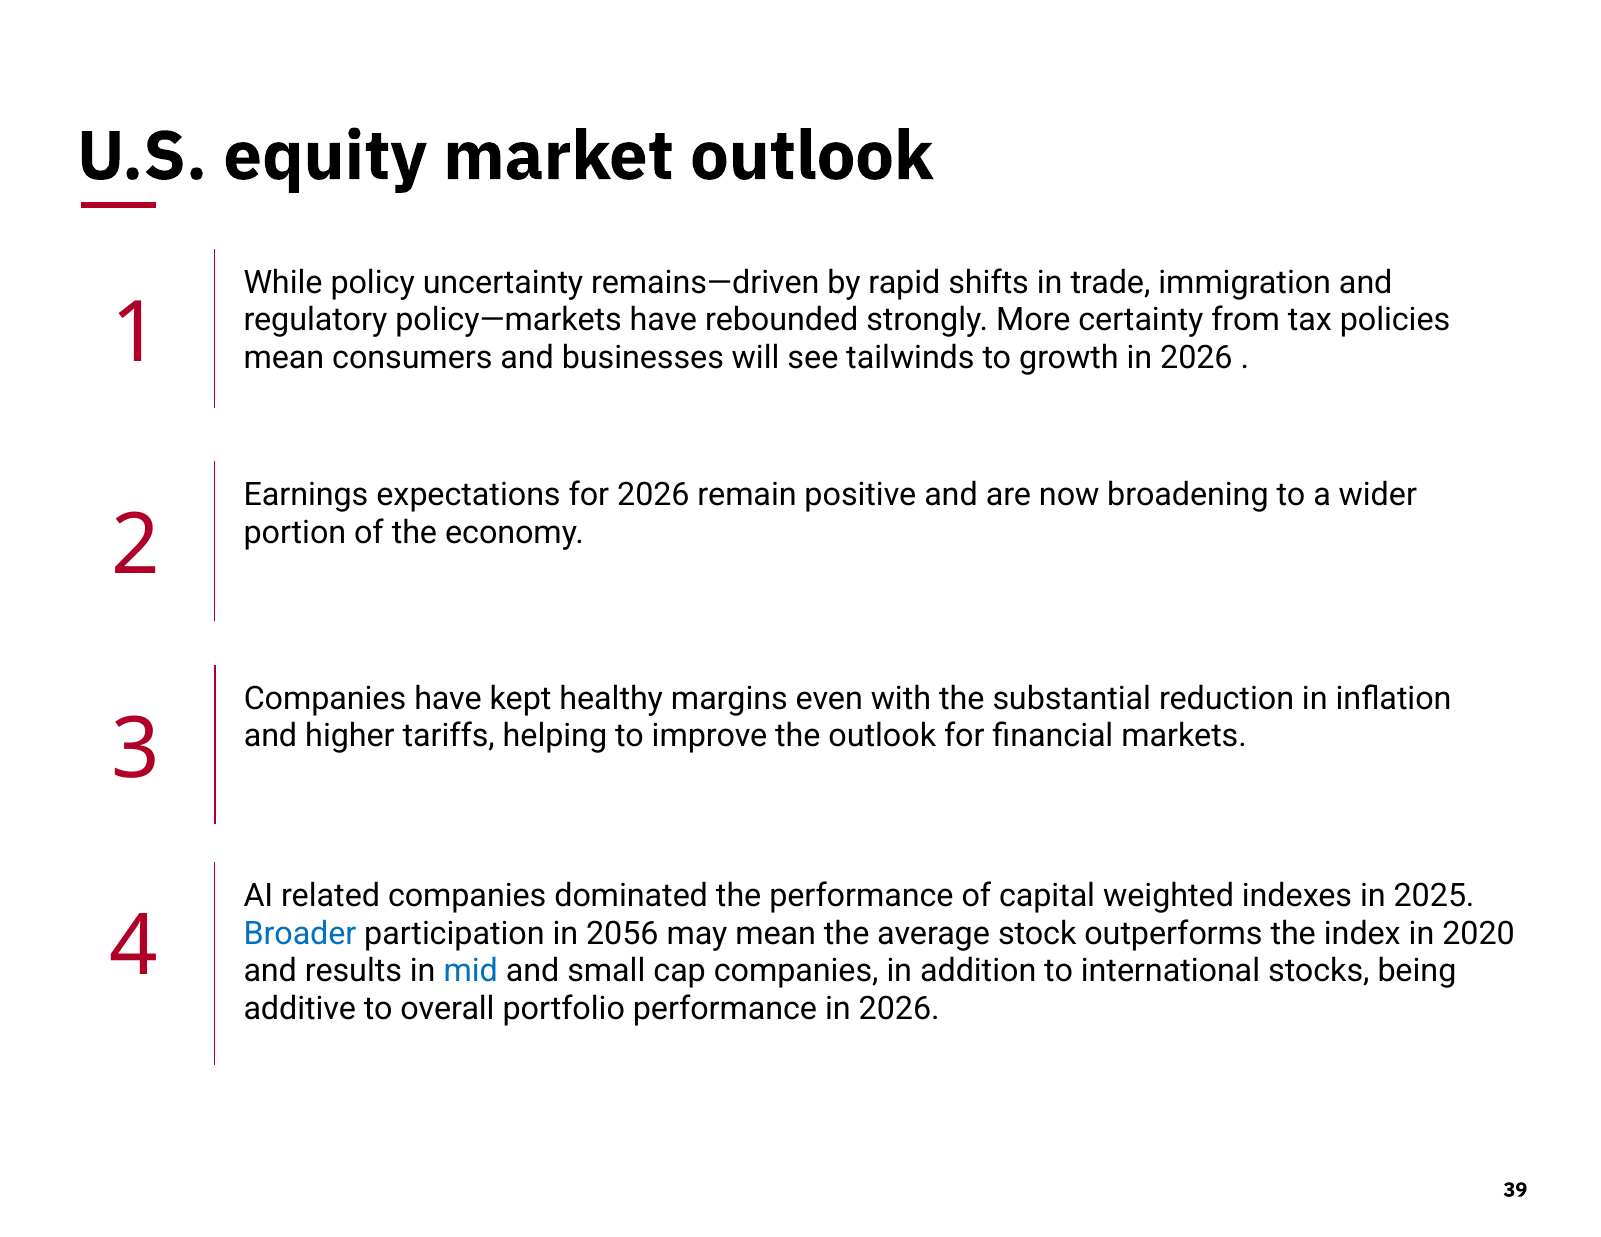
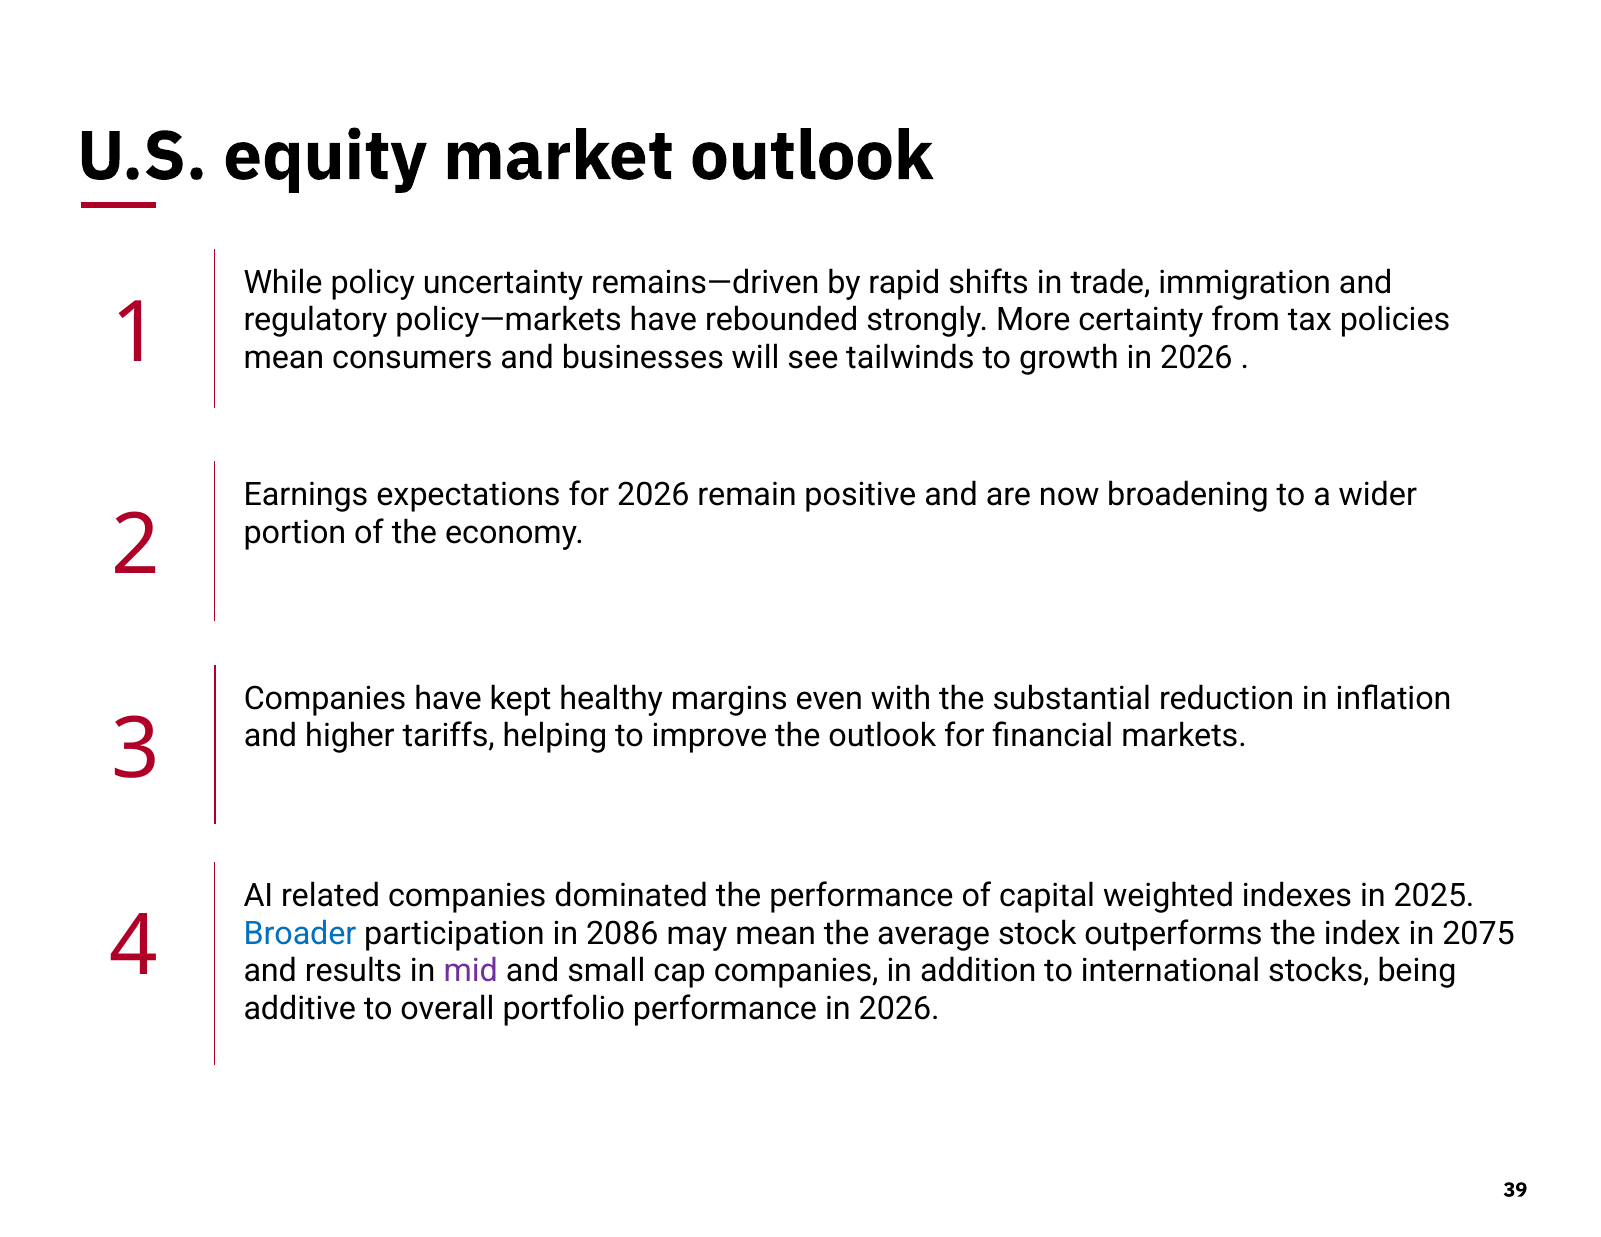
2056: 2056 -> 2086 (622, 934)
2020: 2020 -> 2075 (1479, 934)
mid colour: blue -> purple (471, 971)
